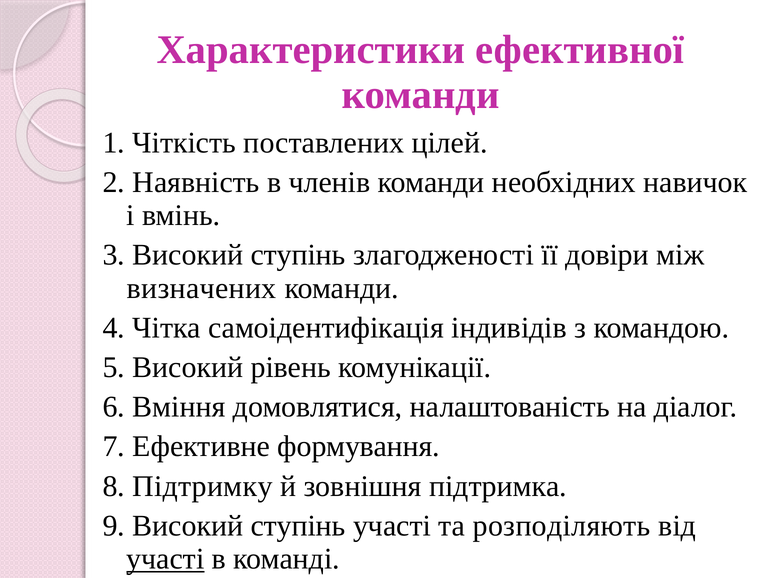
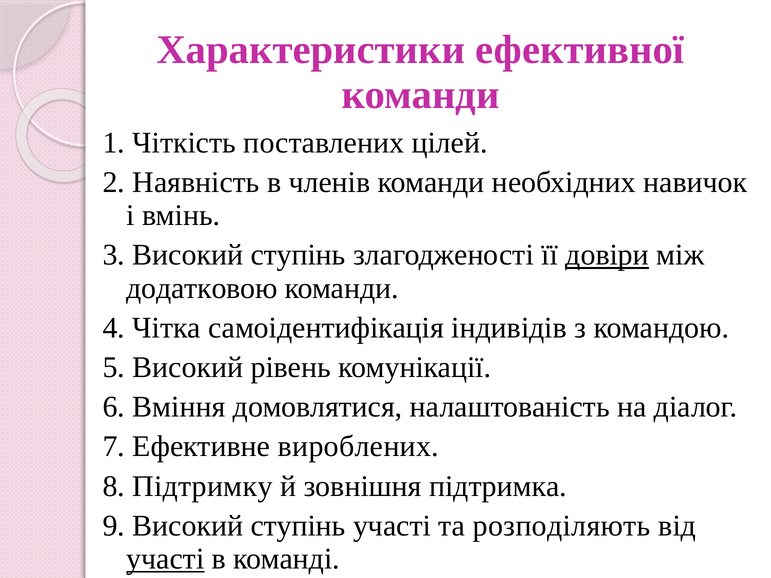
довіри underline: none -> present (607, 255)
визначених: визначених -> додатковою (202, 288)
формування: формування -> вироблених (358, 447)
